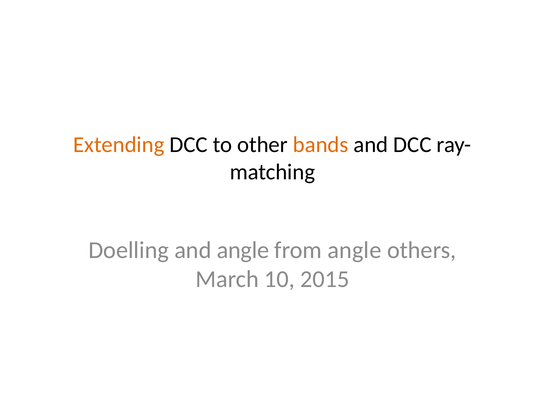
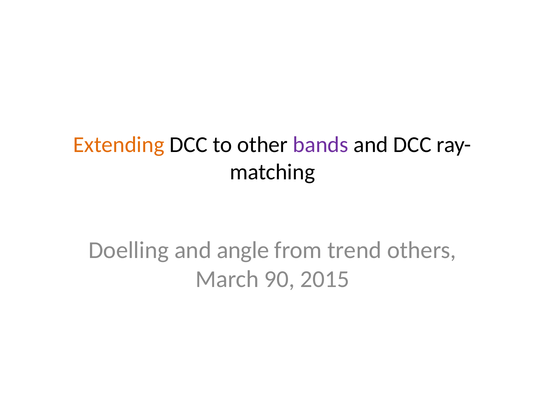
bands colour: orange -> purple (321, 145)
from angle: angle -> trend (354, 251)
10: 10 -> 90 (279, 280)
